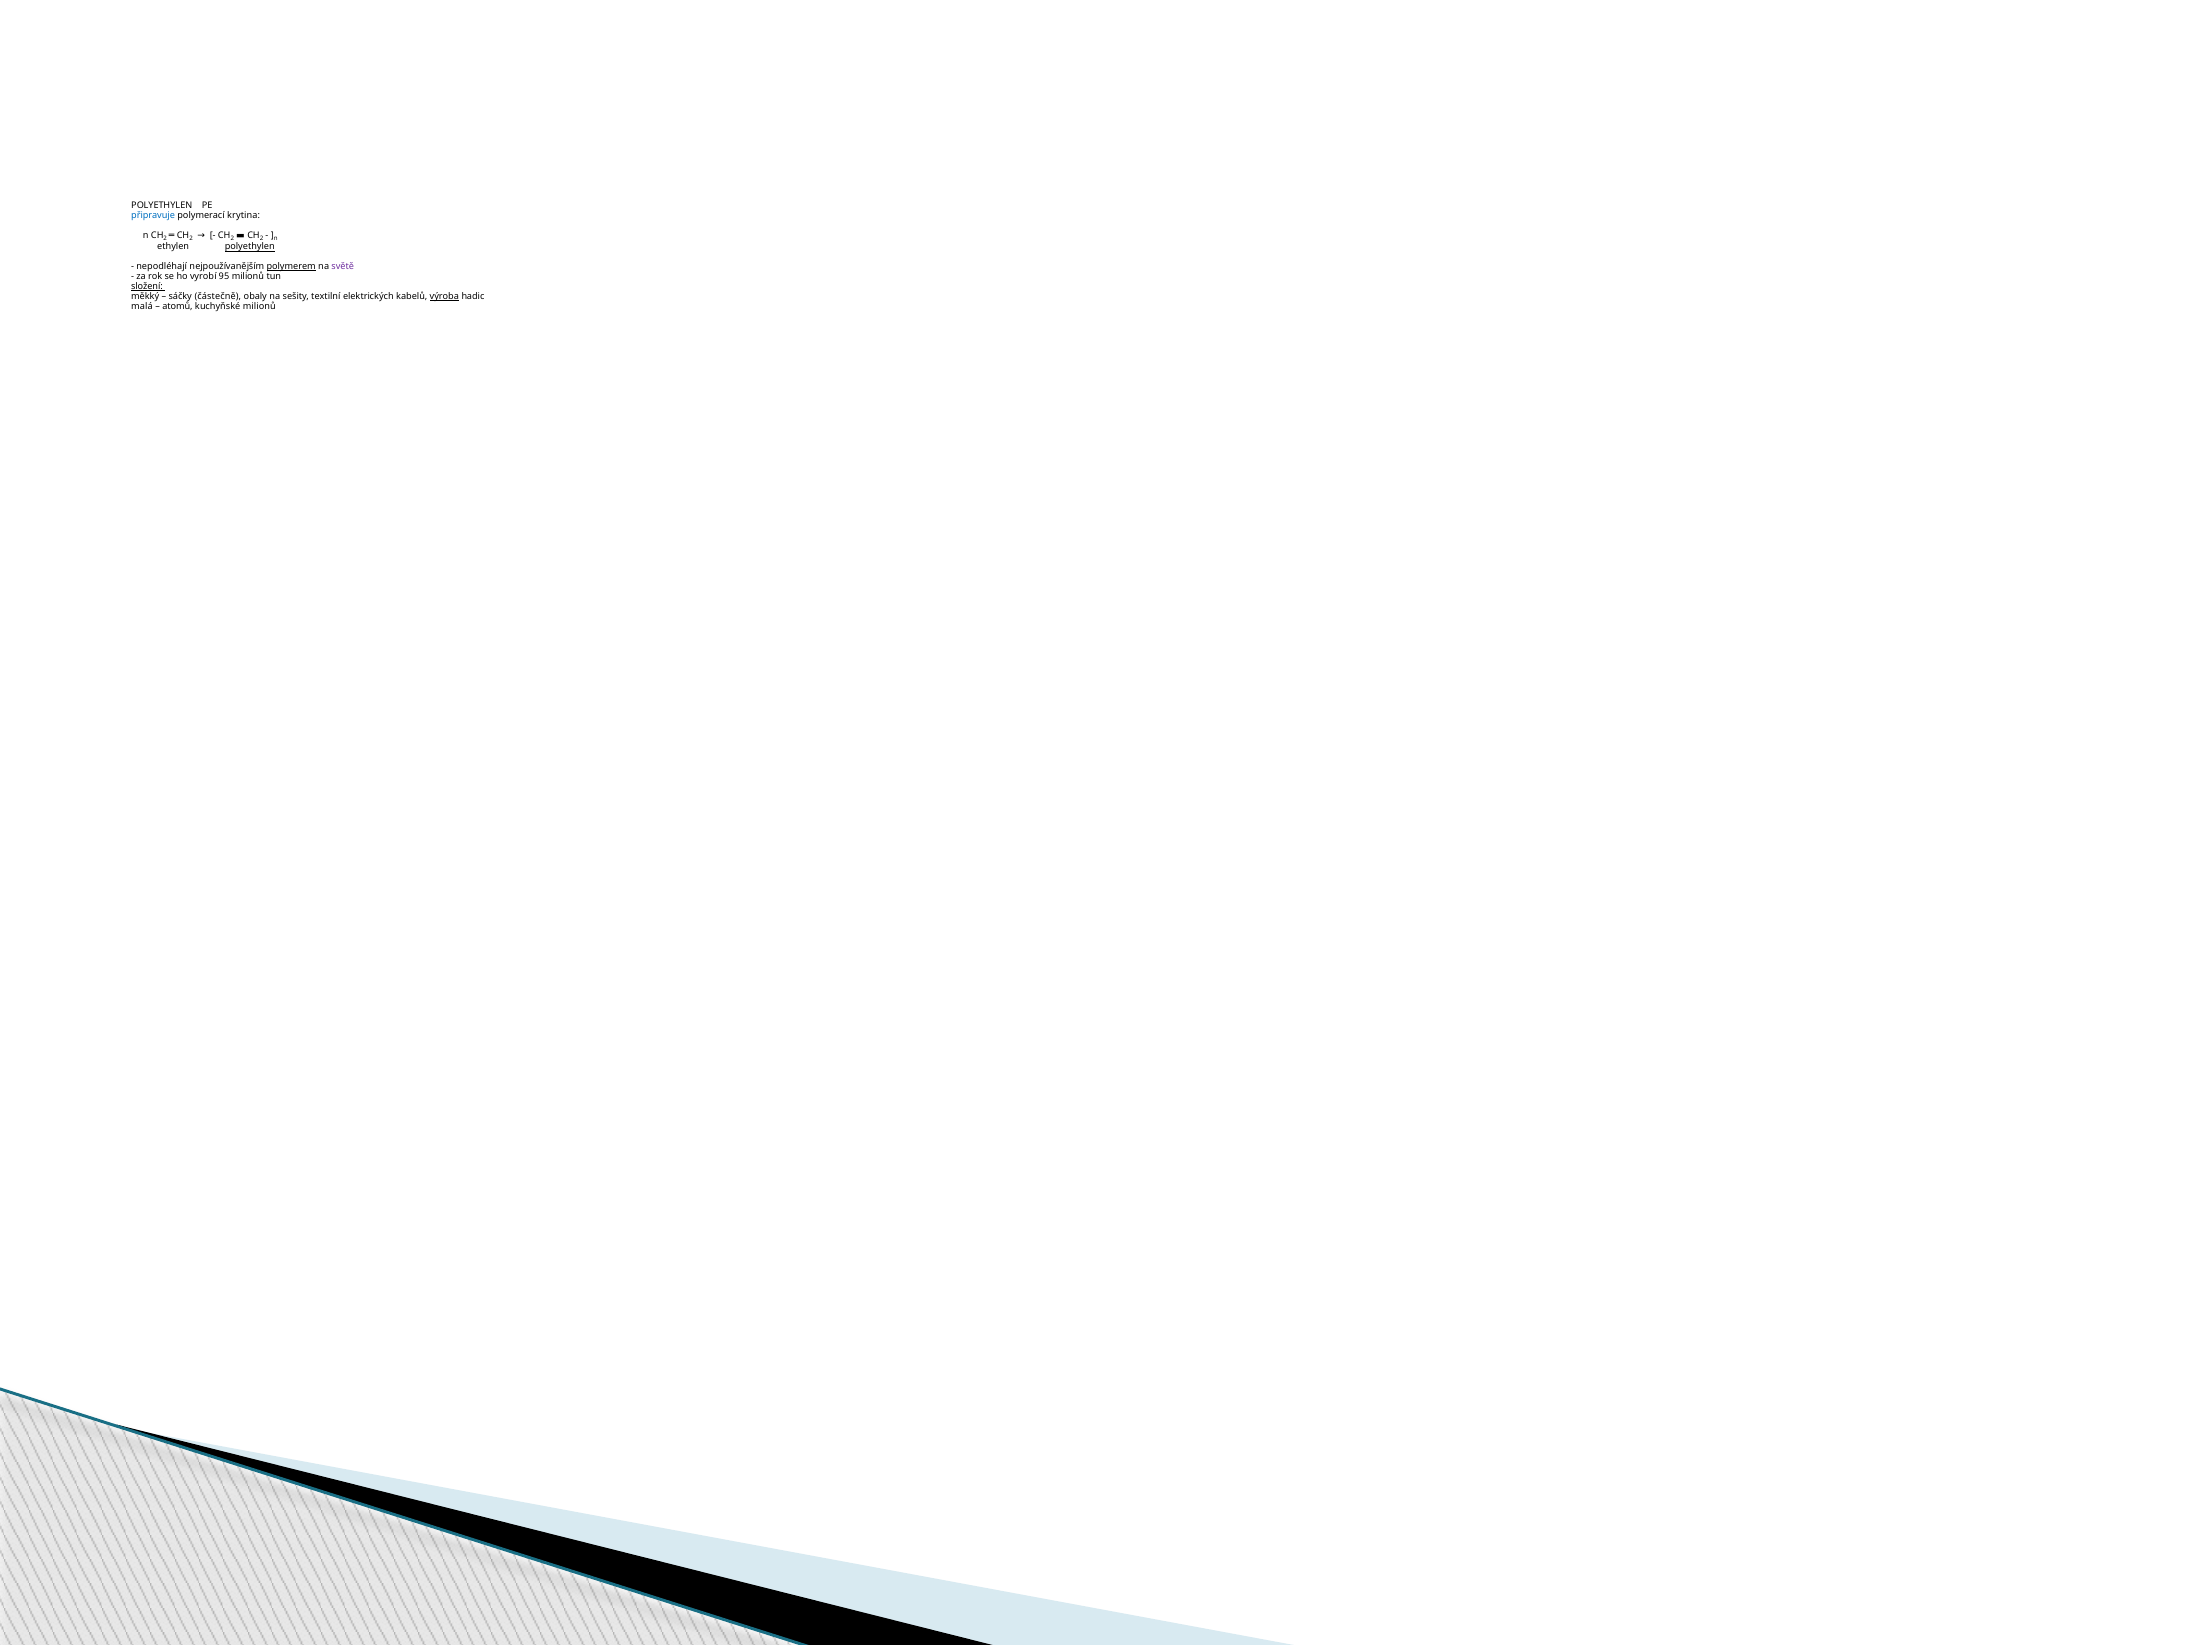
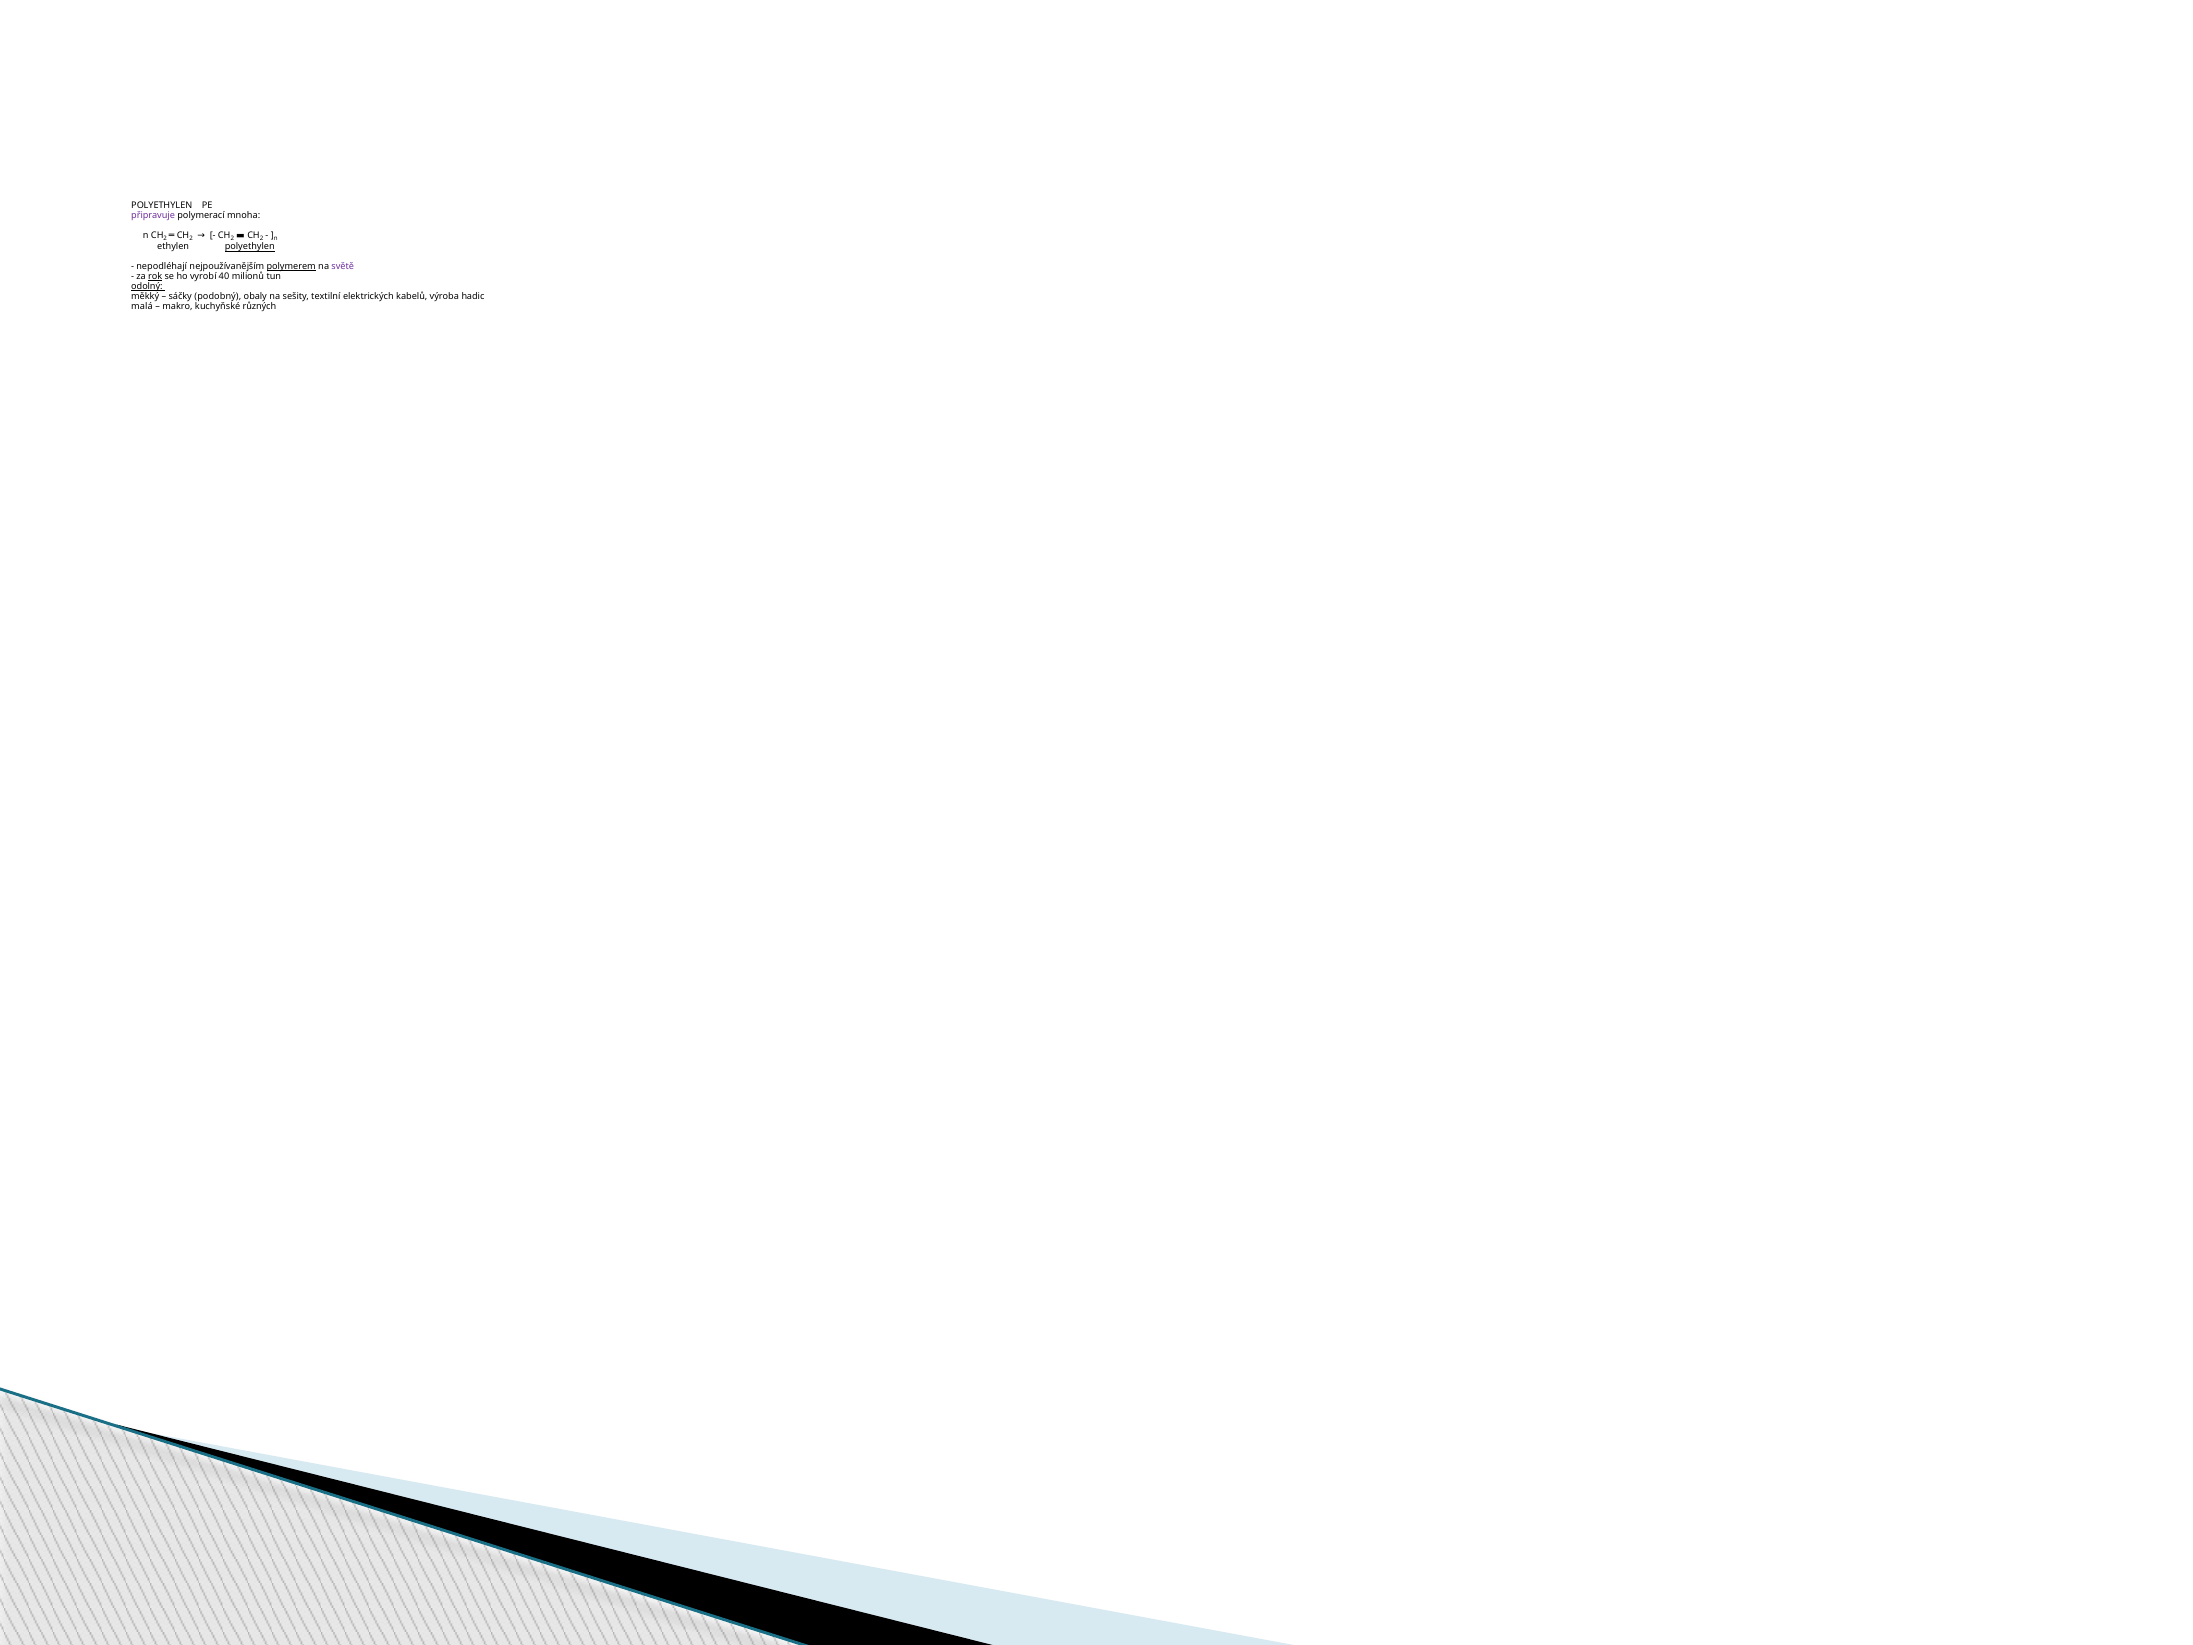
připravuje colour: blue -> purple (153, 216)
krytina: krytina -> mnoha (244, 216)
rok underline: none -> present (155, 276)
95: 95 -> 40 (224, 276)
složení: složení -> odolný (147, 286)
částečně: částečně -> podobný (218, 296)
výroba underline: present -> none (444, 296)
atomů: atomů -> makro (177, 306)
kuchyňské milionů: milionů -> různých (259, 306)
